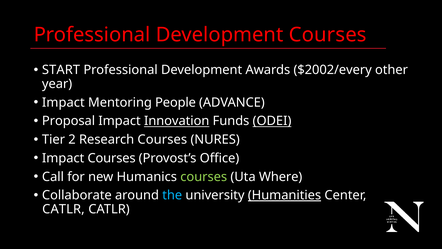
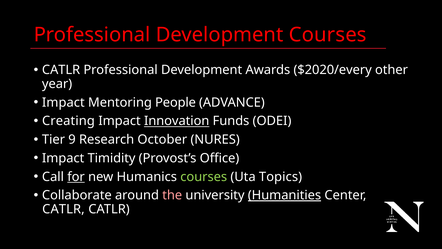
START: START -> CATLR (61, 70)
$2002/every: $2002/every -> $2020/every (333, 70)
Proposal: Proposal -> Creating (68, 121)
ODEI underline: present -> none (272, 121)
2: 2 -> 9 (72, 139)
Research Courses: Courses -> October (162, 139)
Impact Courses: Courses -> Timidity (112, 158)
for underline: none -> present (76, 176)
Where: Where -> Topics (281, 176)
the colour: light blue -> pink (172, 195)
